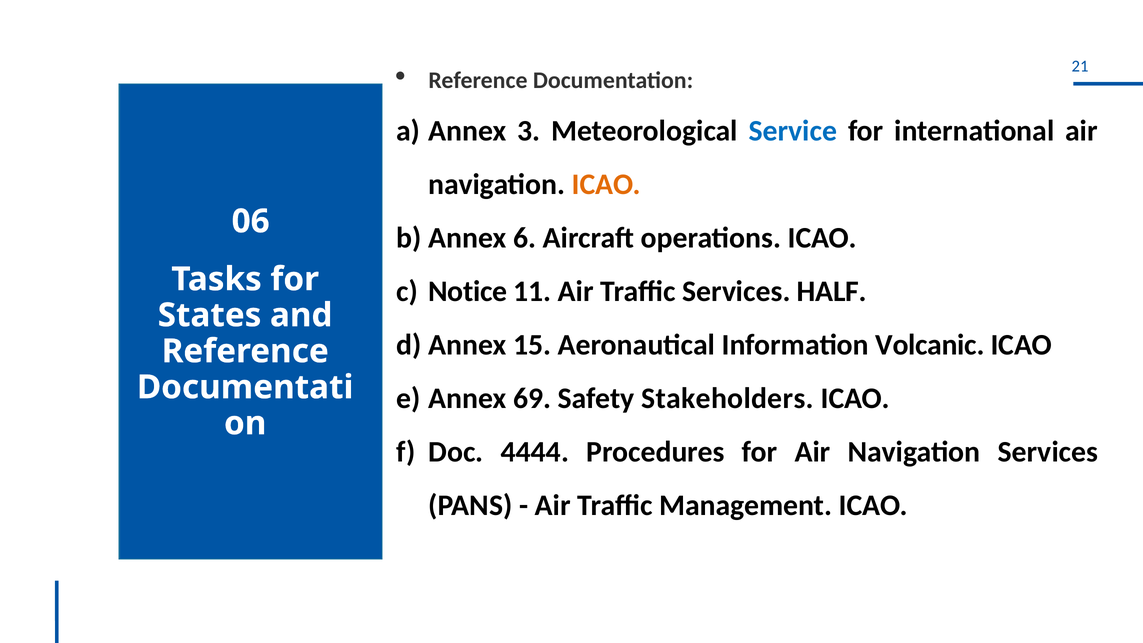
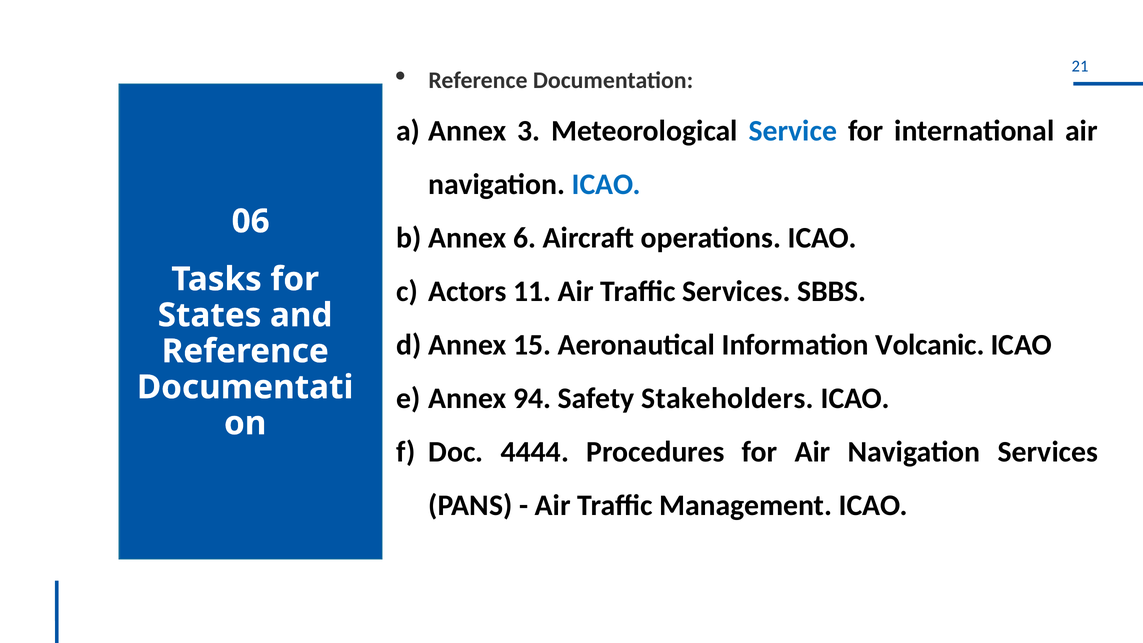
ICAO colour: orange -> blue (606, 184)
Notice: Notice -> Actors (468, 291)
HALF: HALF -> SBBS (832, 291)
69: 69 -> 94 (532, 398)
